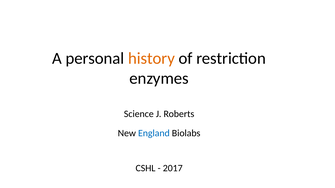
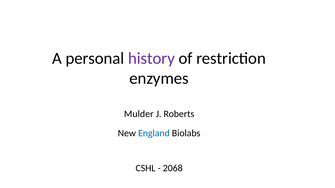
history colour: orange -> purple (151, 59)
Science: Science -> Mulder (139, 114)
2017: 2017 -> 2068 (173, 169)
